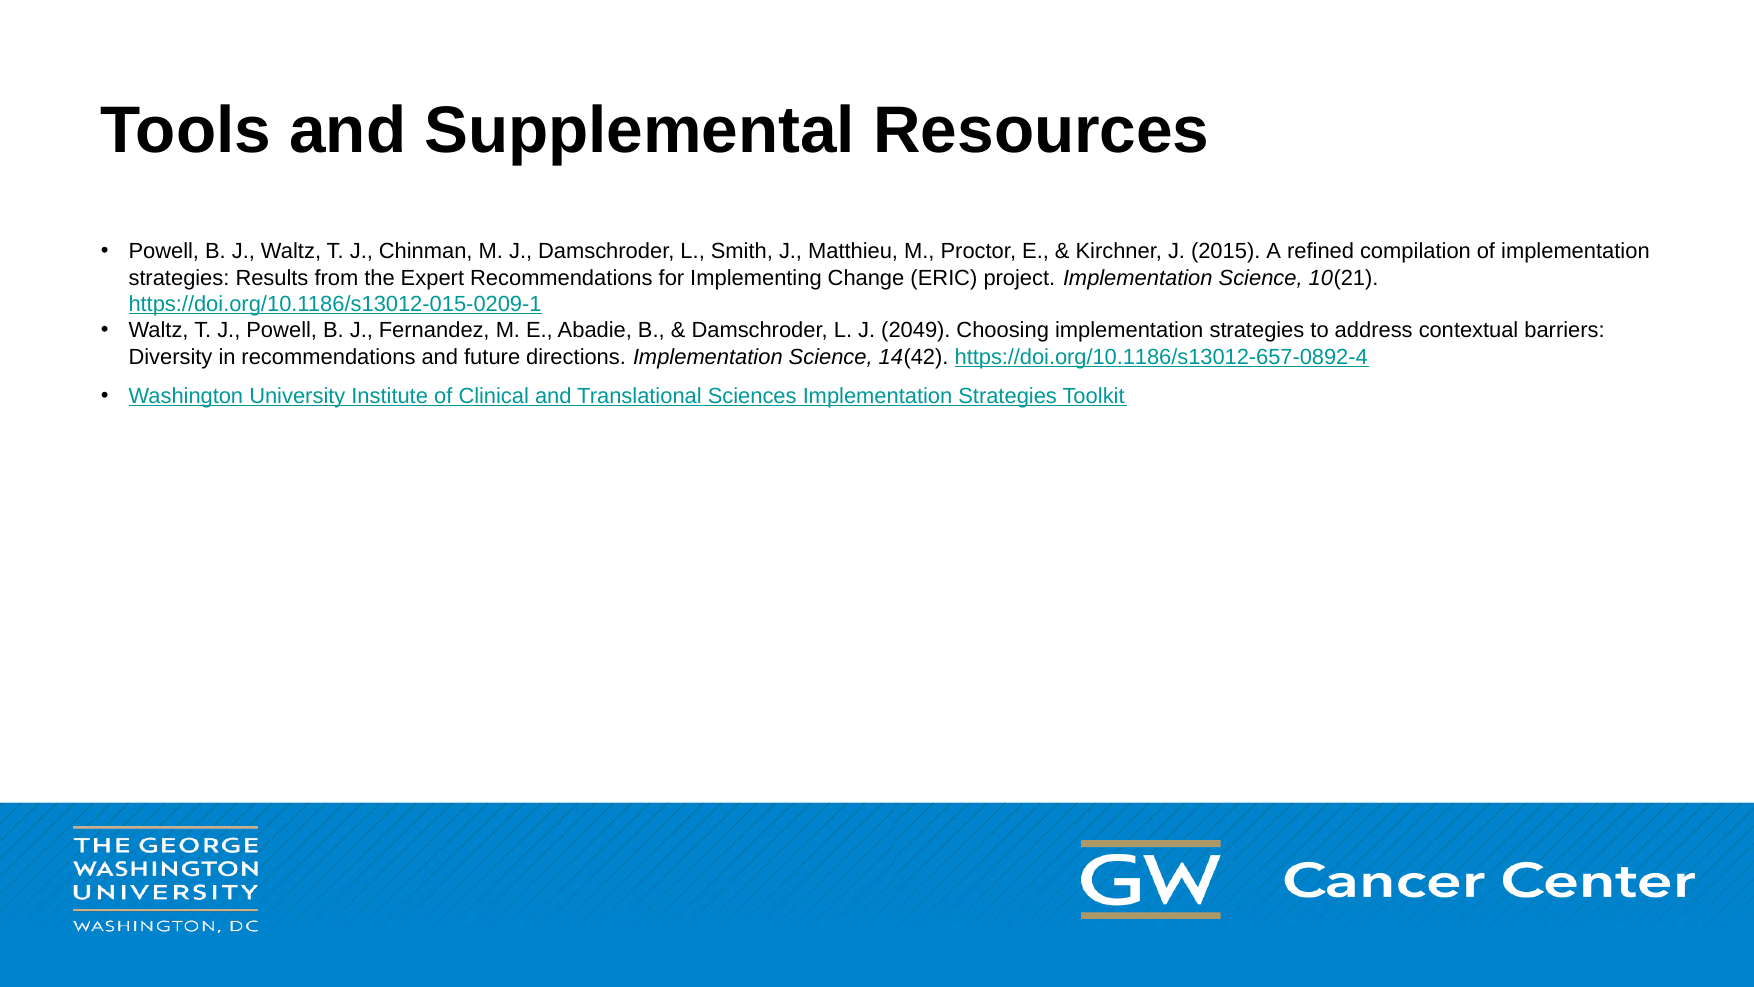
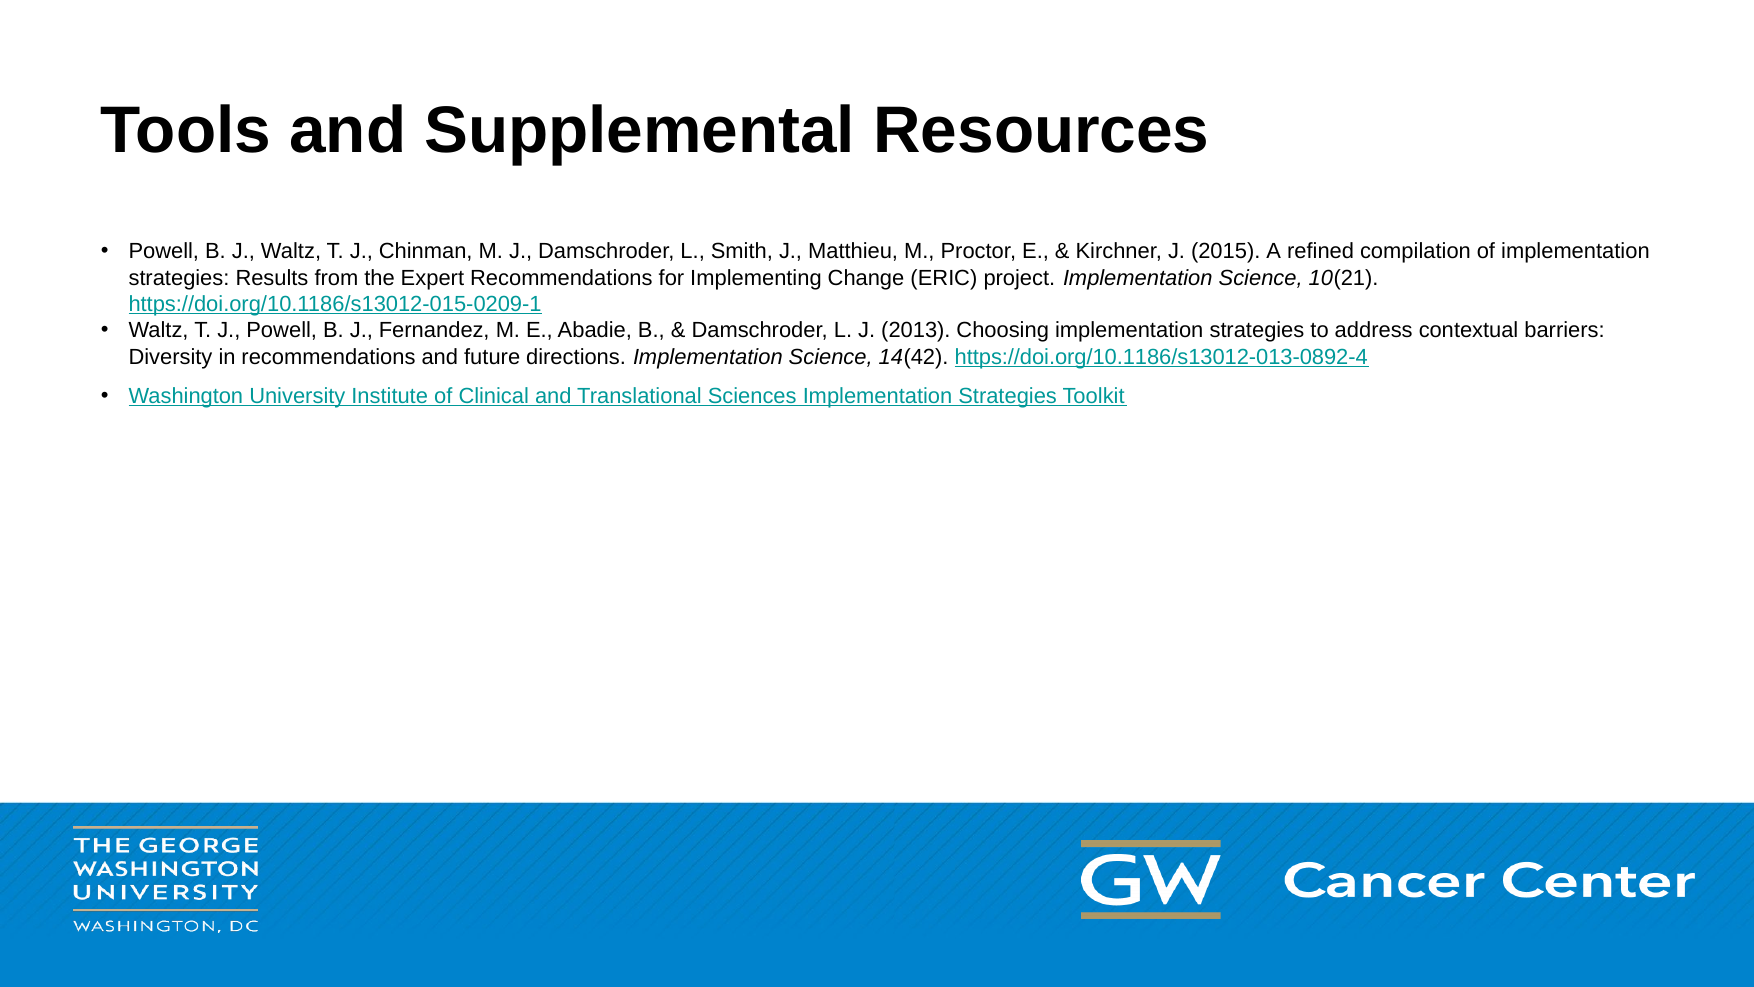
2049: 2049 -> 2013 (916, 330)
https://doi.org/10.1186/s13012-657-0892-4: https://doi.org/10.1186/s13012-657-0892-4 -> https://doi.org/10.1186/s13012-013-0892-4 (1161, 357)
